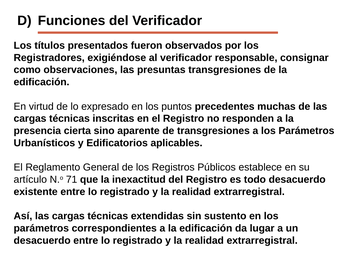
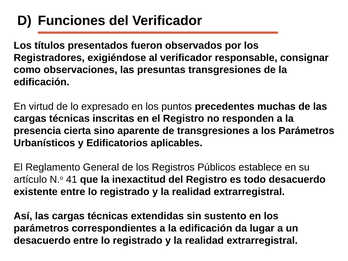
71: 71 -> 41 (72, 180)
